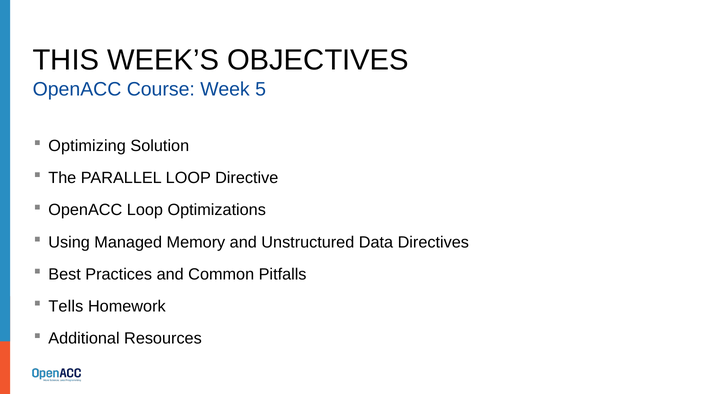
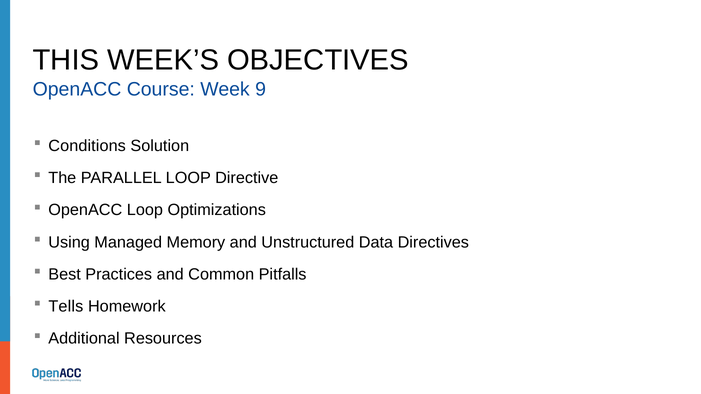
5: 5 -> 9 (261, 89)
Optimizing: Optimizing -> Conditions (87, 146)
